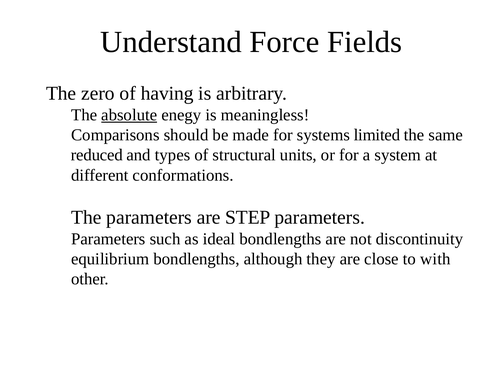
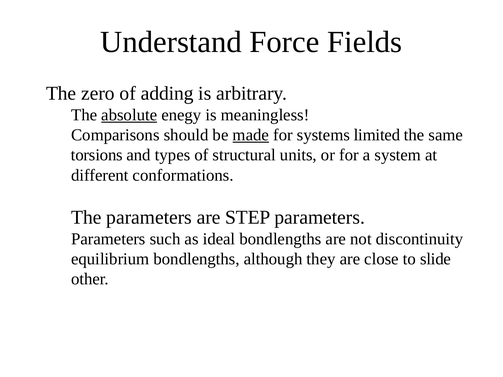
having: having -> adding (167, 93)
made underline: none -> present (251, 135)
reduced: reduced -> torsions (97, 155)
with: with -> slide (436, 259)
